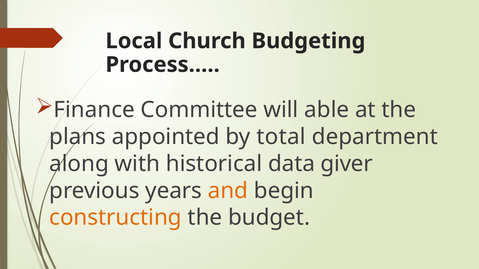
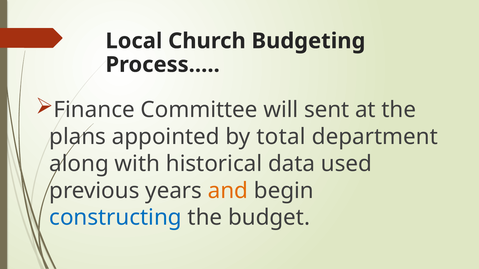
able: able -> sent (327, 110)
giver: giver -> used (346, 164)
constructing colour: orange -> blue (116, 218)
